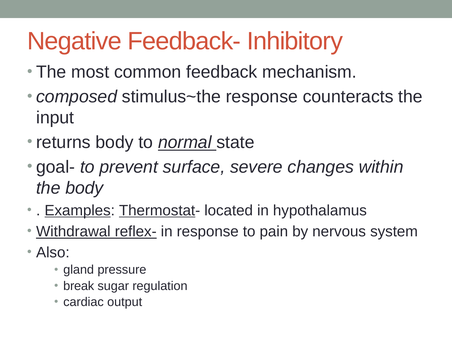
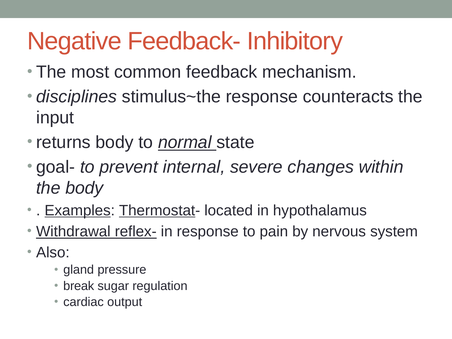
composed: composed -> disciplines (77, 97)
surface: surface -> internal (194, 167)
